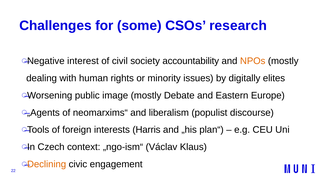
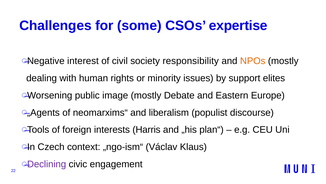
research: research -> expertise (238, 26)
accountability: accountability -> responsibility (191, 61)
digitally: digitally -> support (245, 78)
Declining colour: orange -> purple (47, 164)
